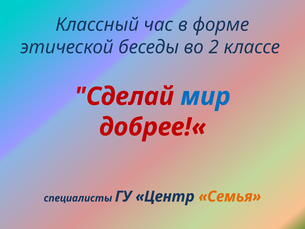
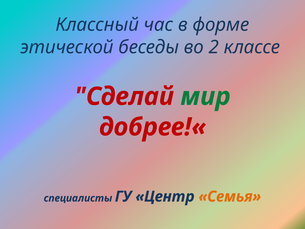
мир colour: blue -> green (206, 96)
